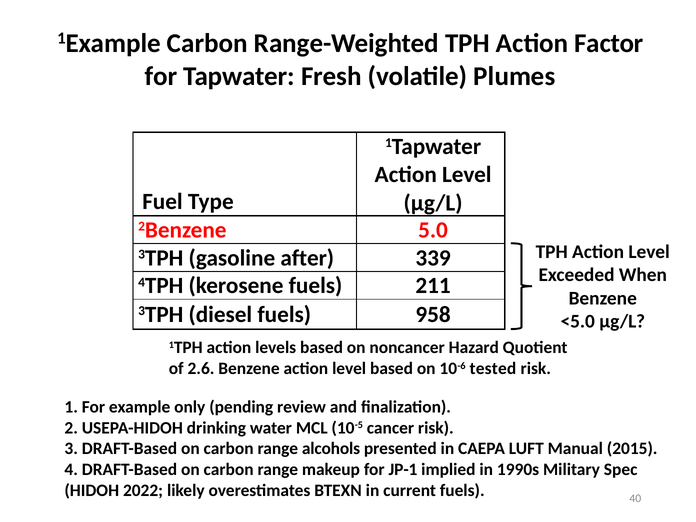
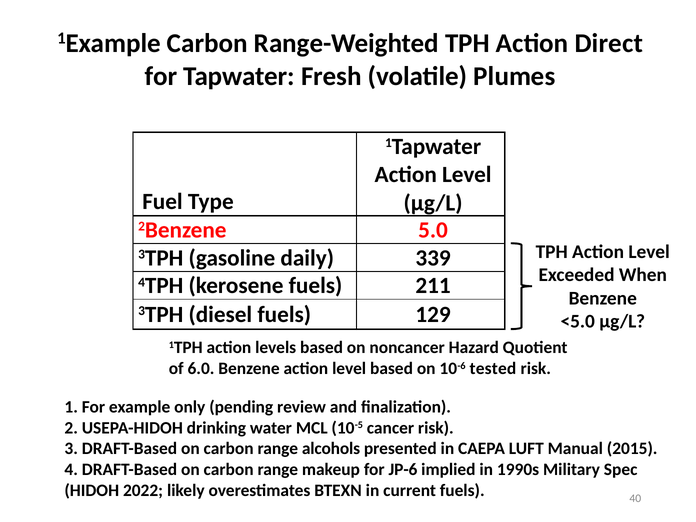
Factor: Factor -> Direct (609, 43)
after: after -> daily (307, 258)
958: 958 -> 129 (433, 315)
2.6: 2.6 -> 6.0 (201, 369)
JP-1: JP-1 -> JP-6 (403, 470)
